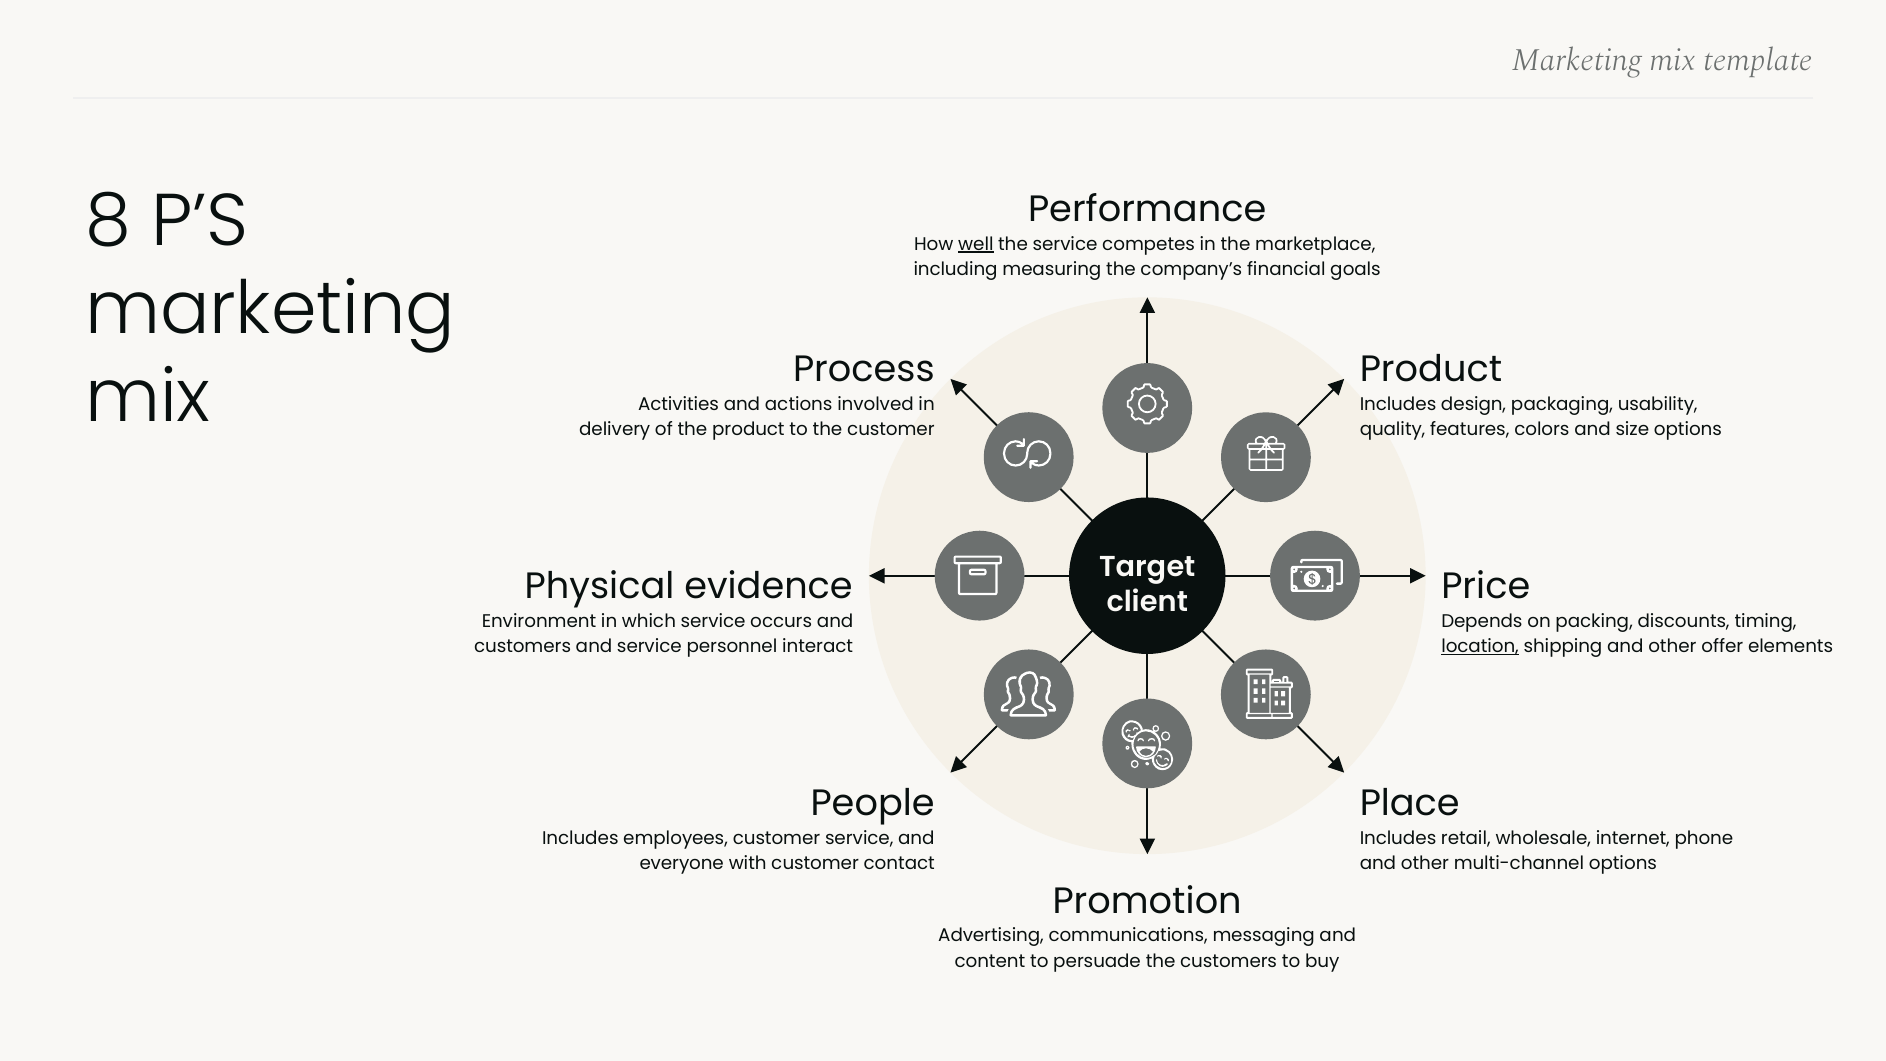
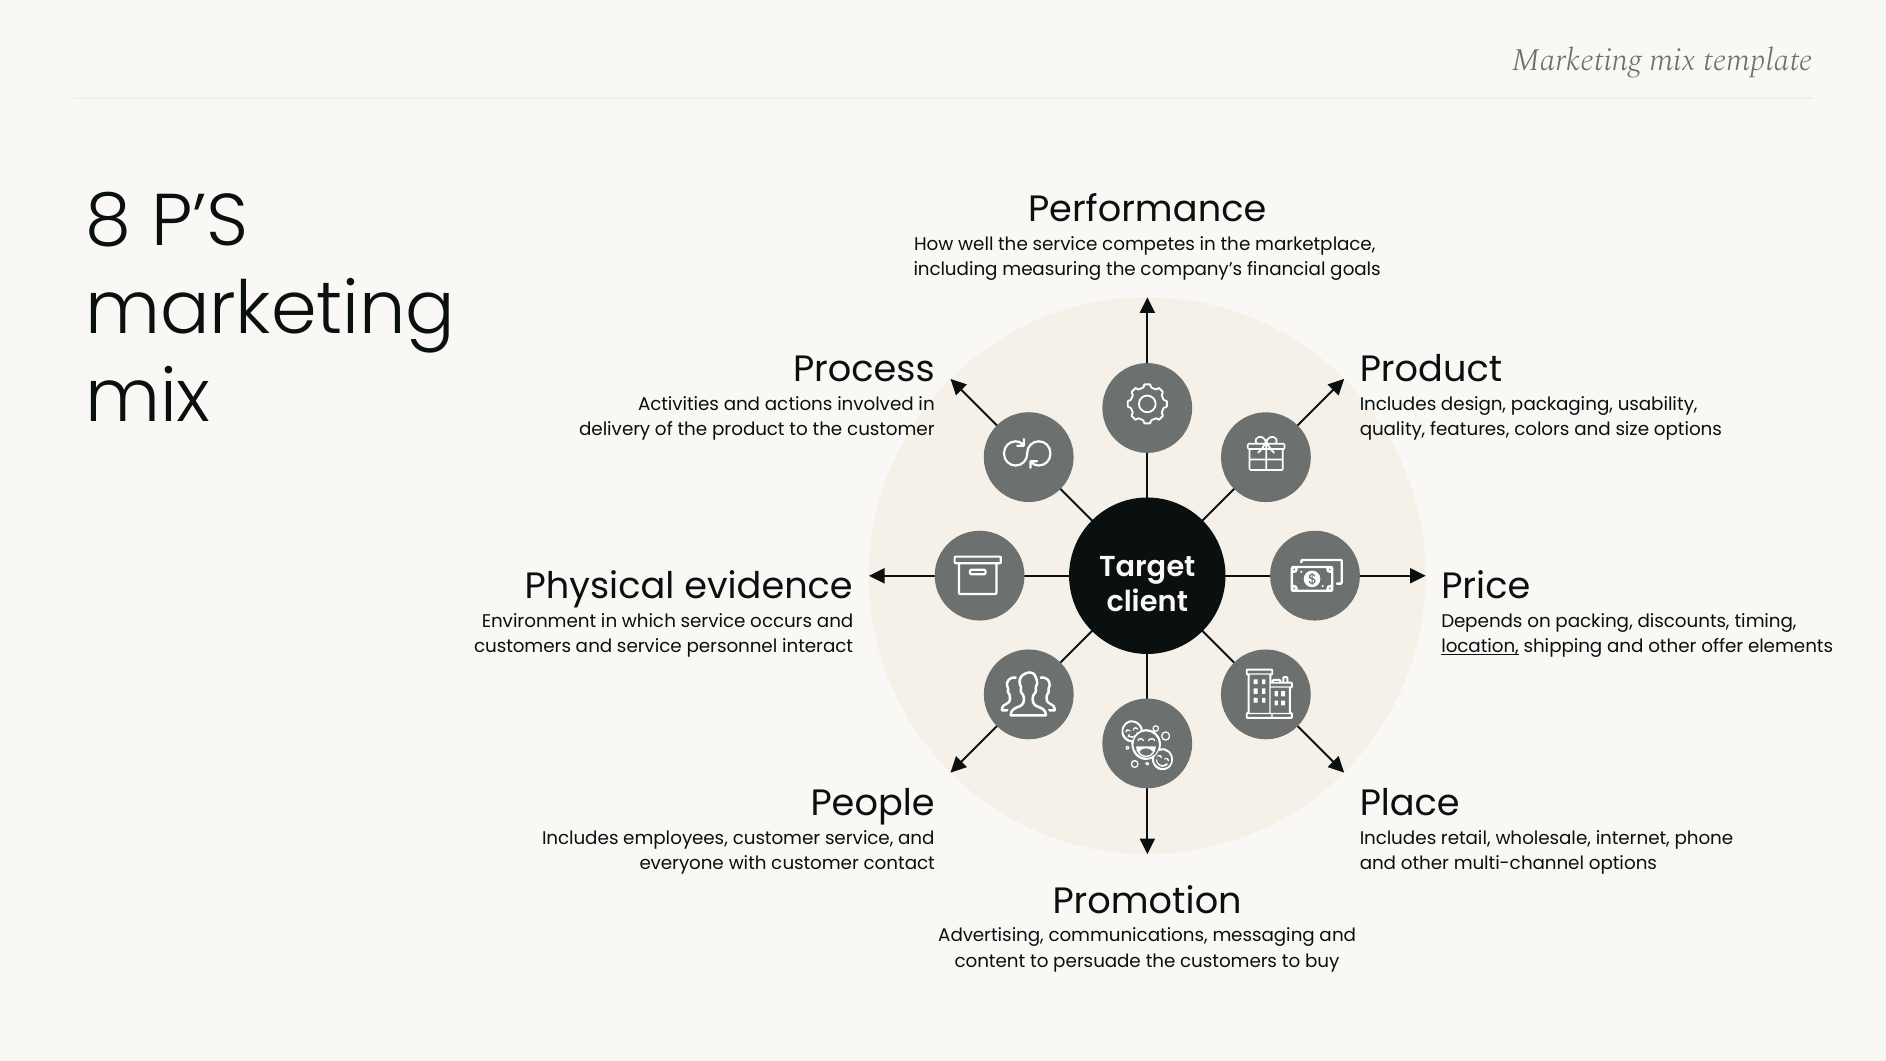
well underline: present -> none (976, 244)
